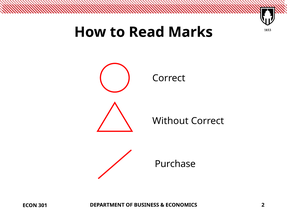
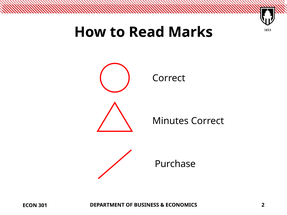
Without: Without -> Minutes (170, 121)
